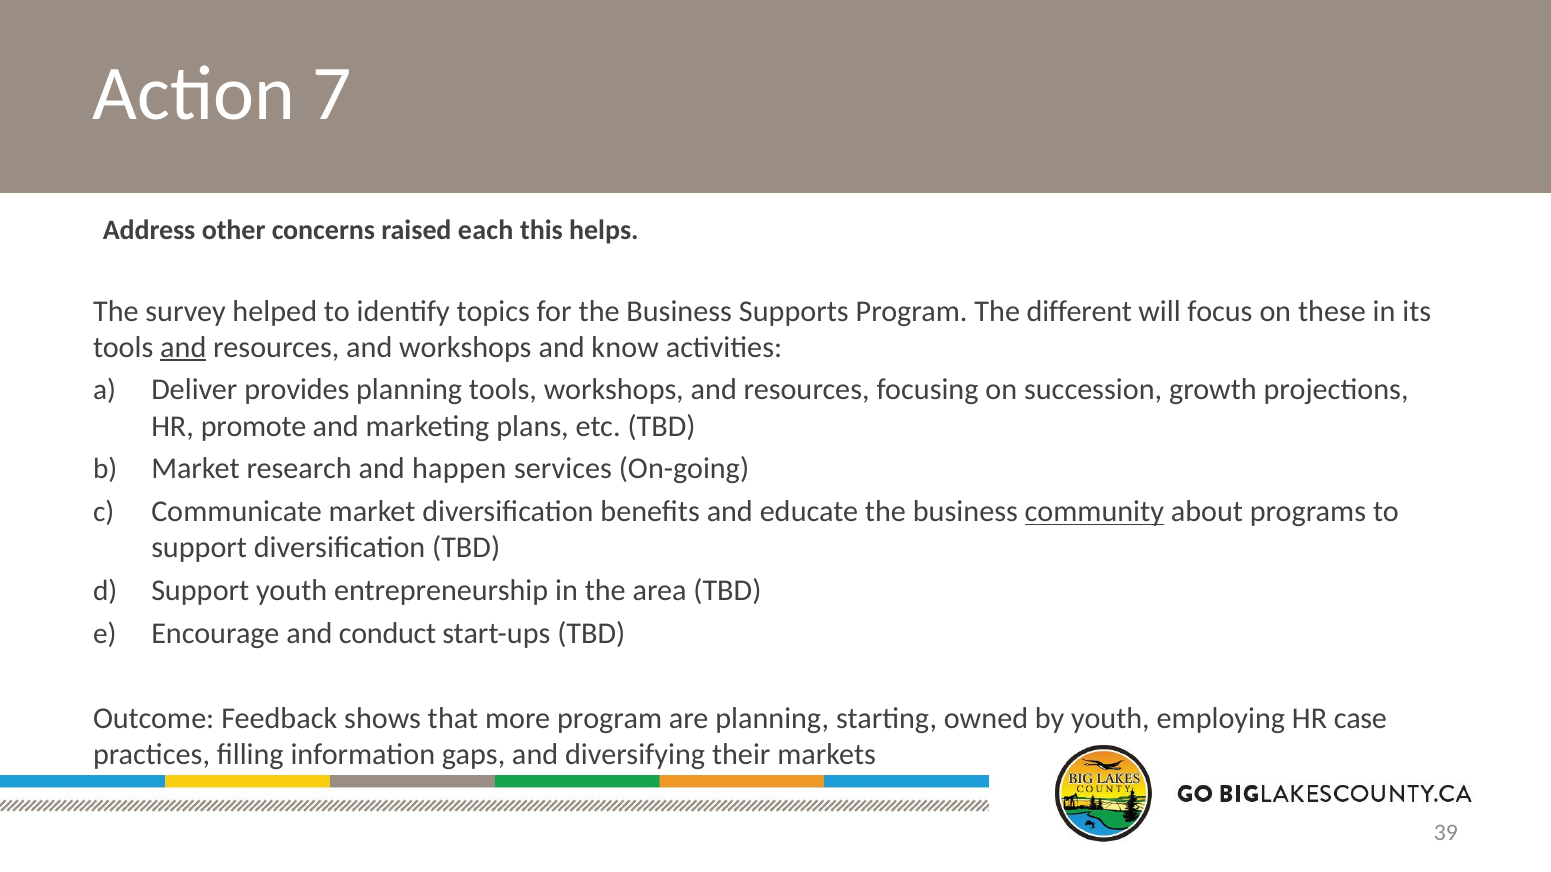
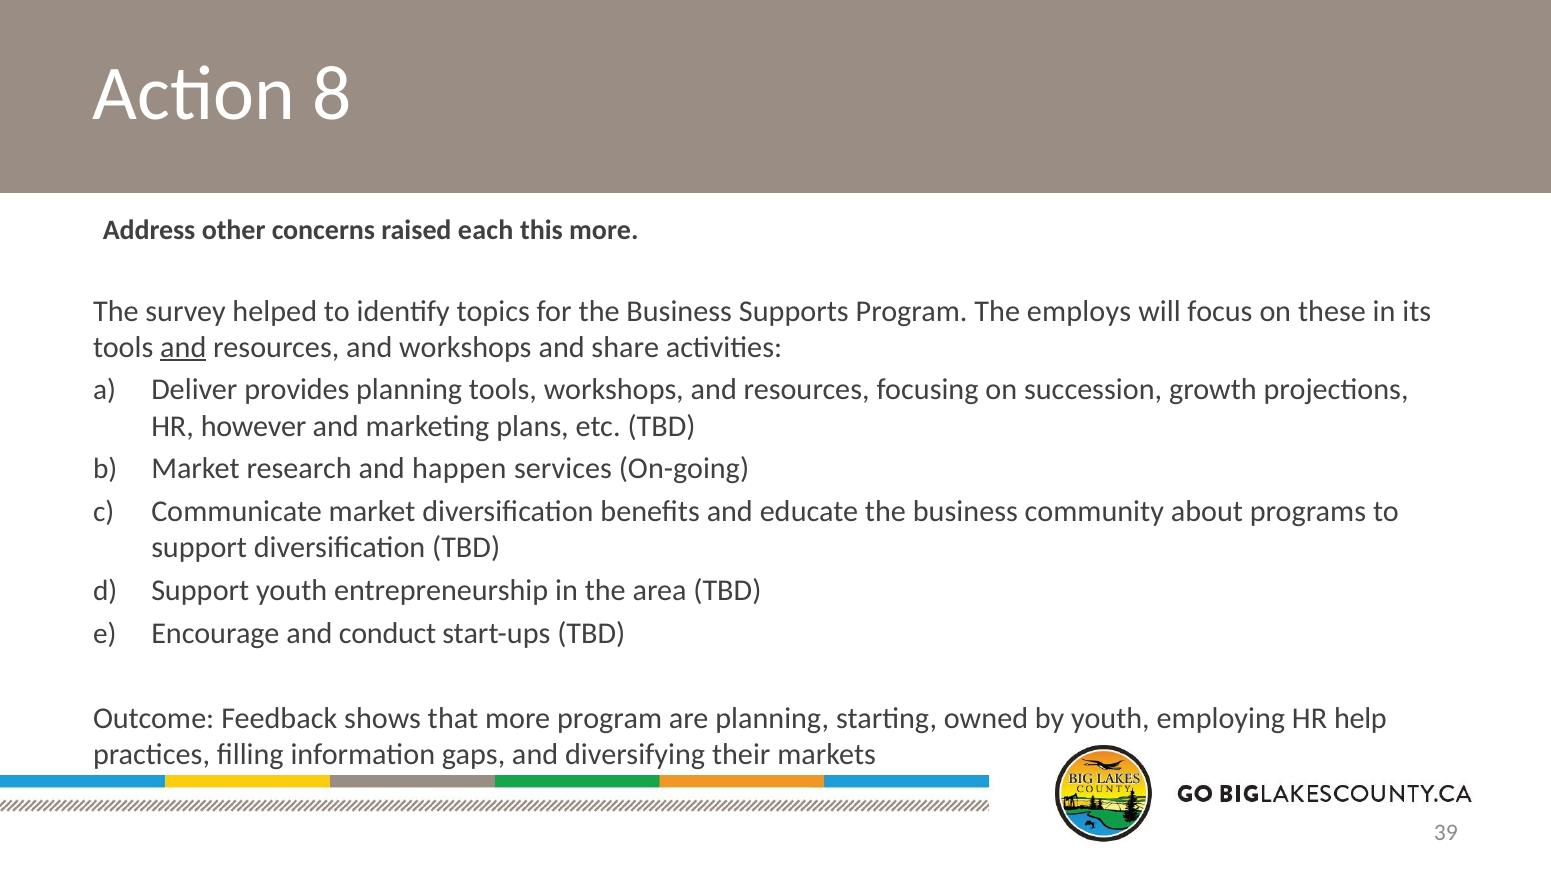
7: 7 -> 8 (332, 94)
this helps: helps -> more (604, 230)
different: different -> employs (1079, 311)
know: know -> share (625, 348)
promote: promote -> however (254, 426)
community underline: present -> none (1094, 512)
case: case -> help (1360, 719)
